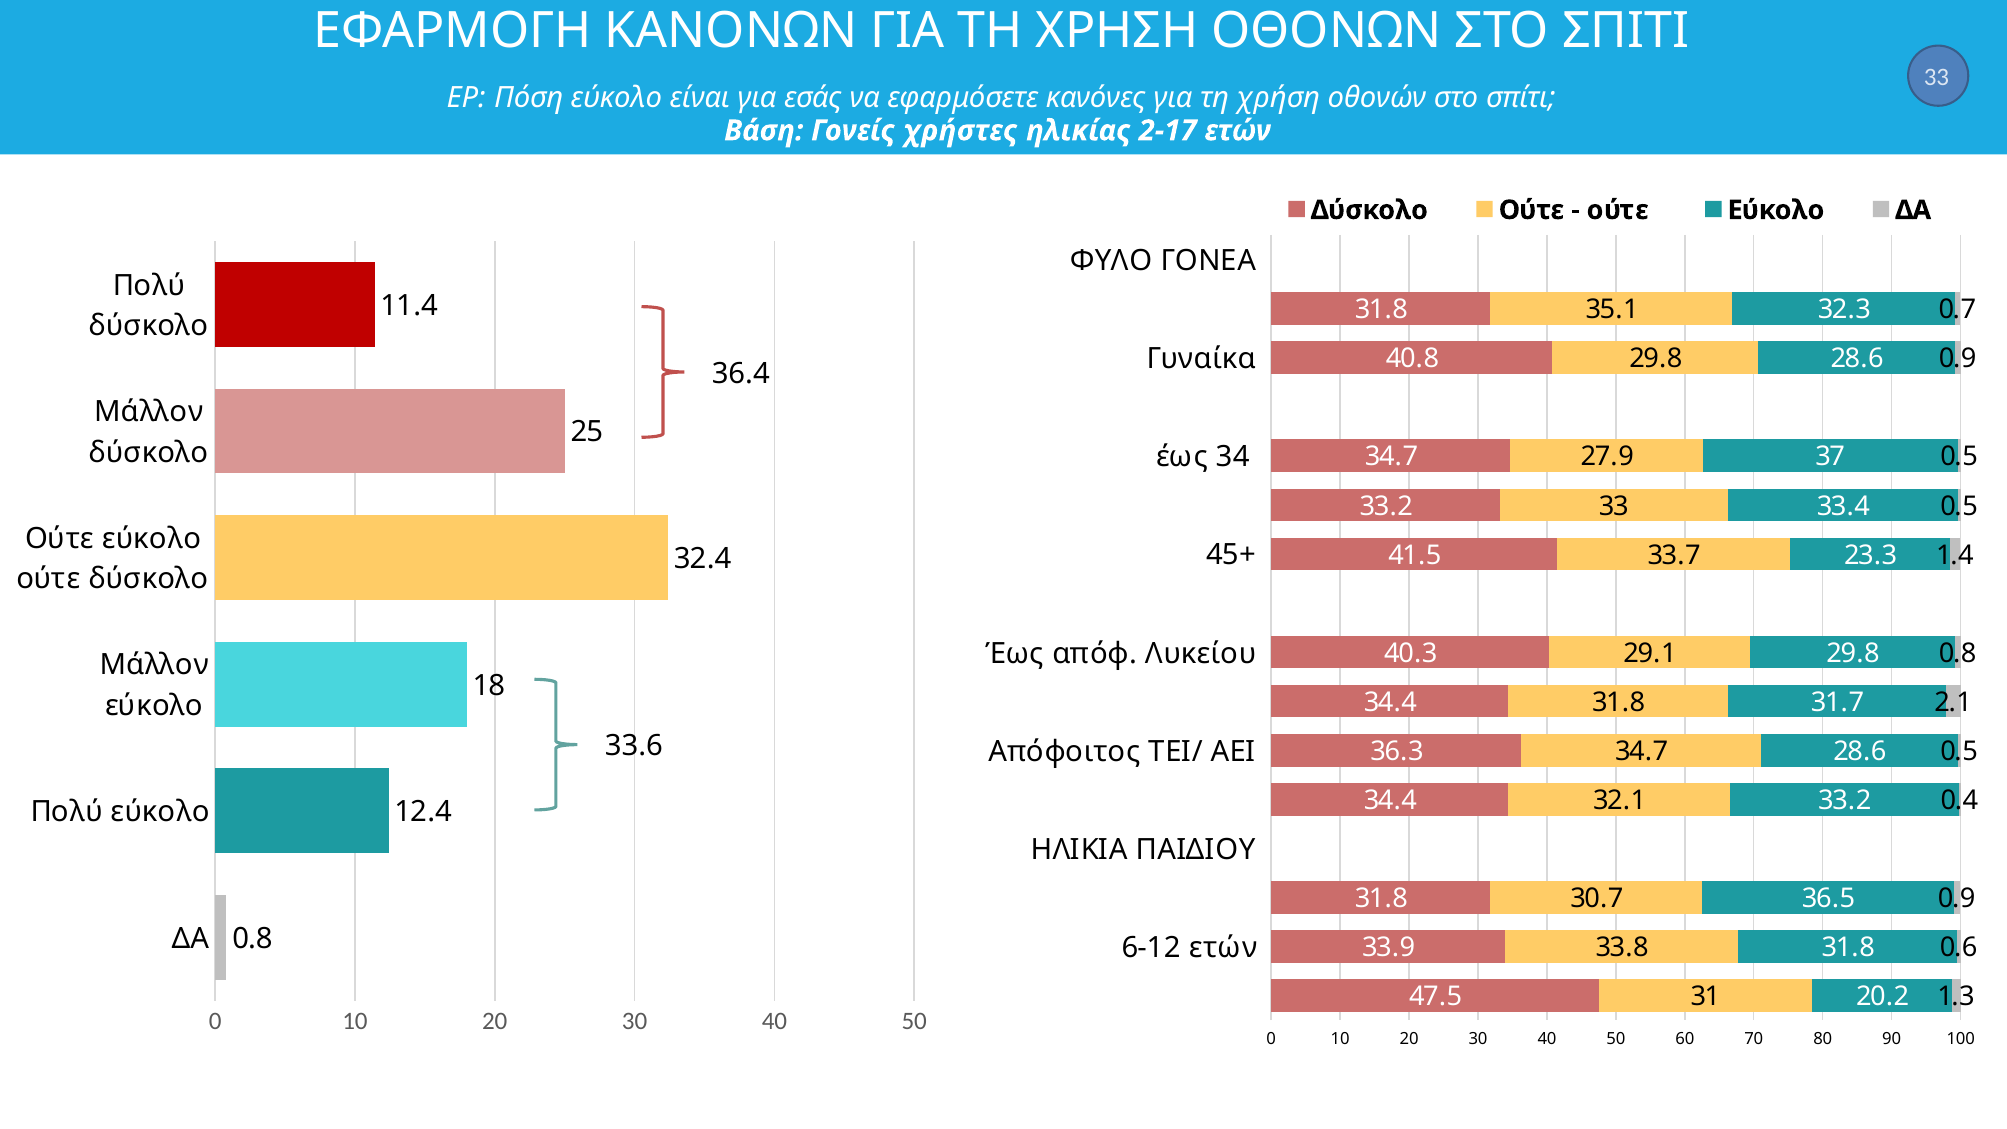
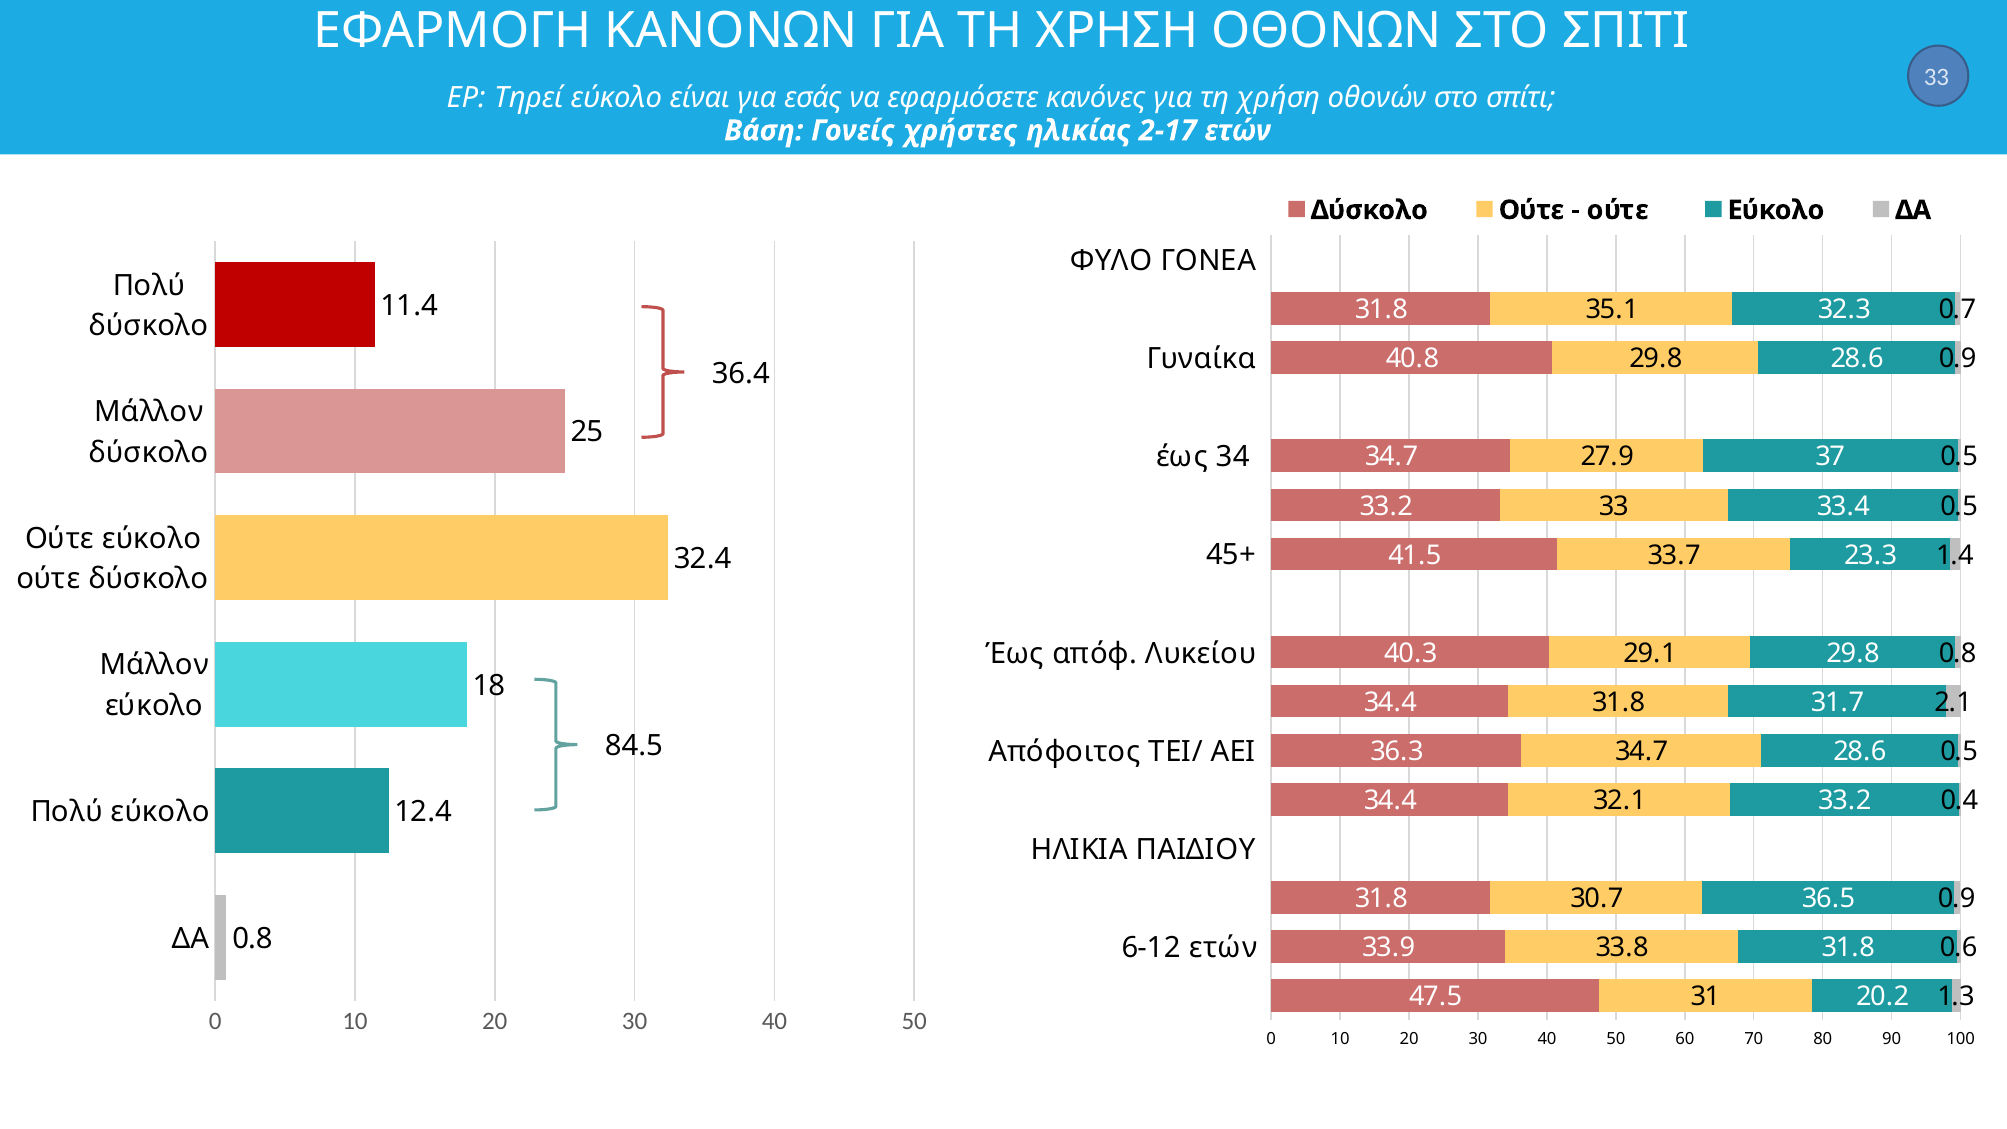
Πόση: Πόση -> Τηρεί (529, 98)
33.6: 33.6 -> 84.5 (634, 746)
